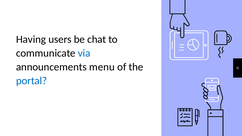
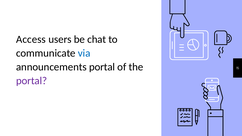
Having: Having -> Access (31, 39)
announcements menu: menu -> portal (102, 67)
portal colour: blue -> purple (32, 81)
